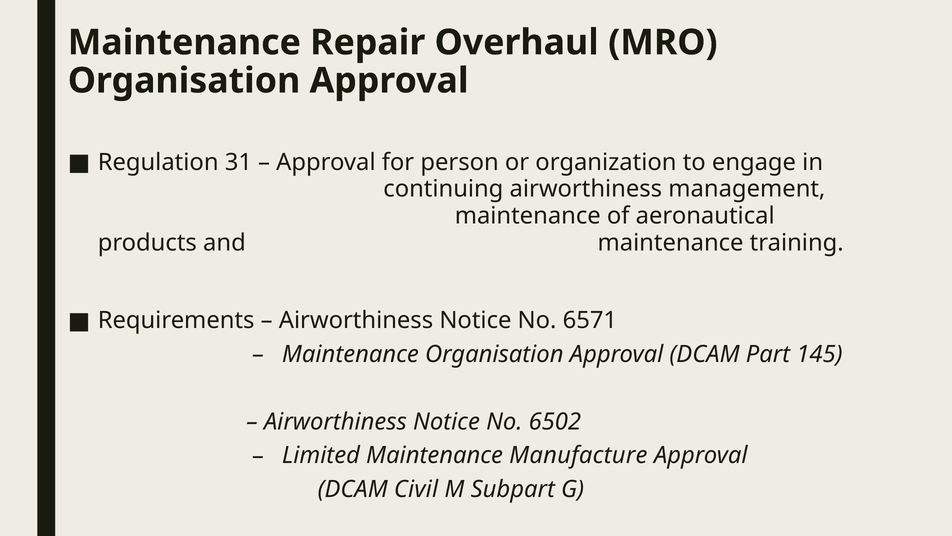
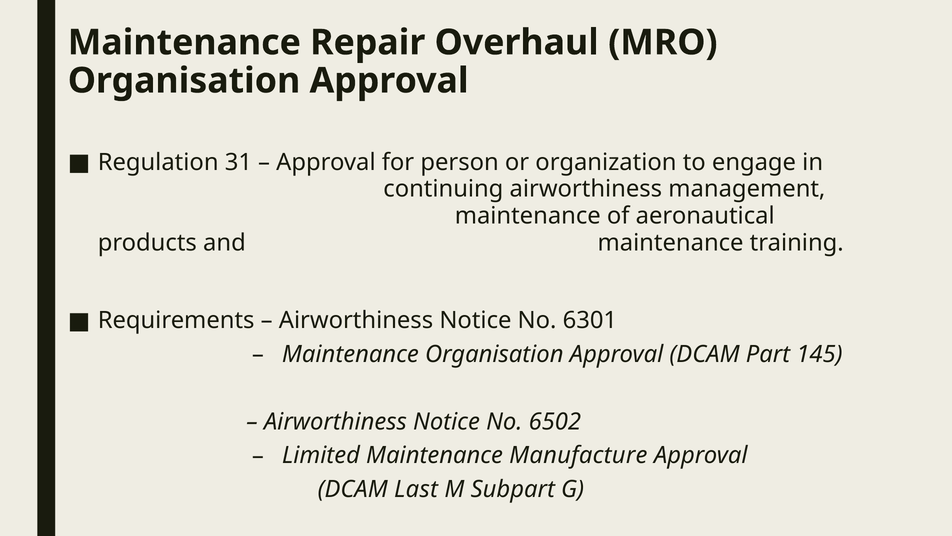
6571: 6571 -> 6301 (590, 320)
Civil: Civil -> Last (416, 489)
